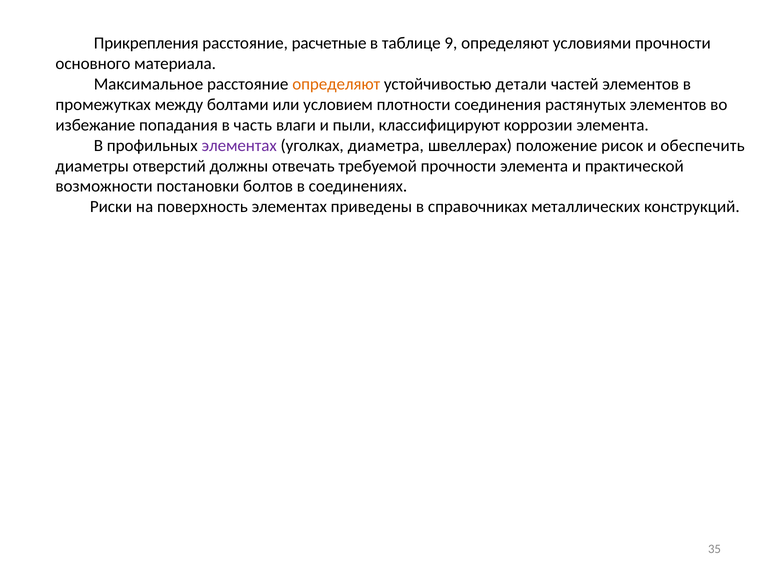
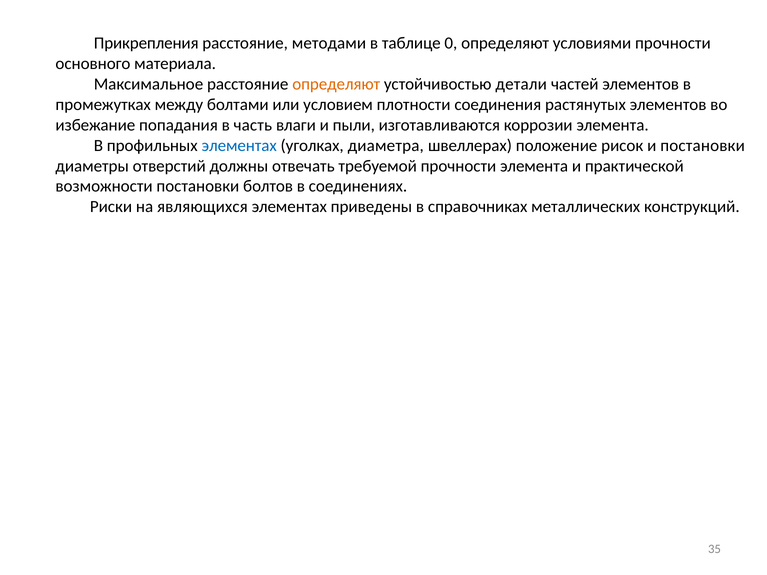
расчетные: расчетные -> методами (329, 43)
9: 9 -> 0 (451, 43)
классифицируют: классифицируют -> изготавливаются (439, 125)
элементах colour: purple -> blue (239, 146)
и обеспечить: обеспечить -> постановки (703, 146)
поверхность: поверхность -> являющихся (202, 207)
